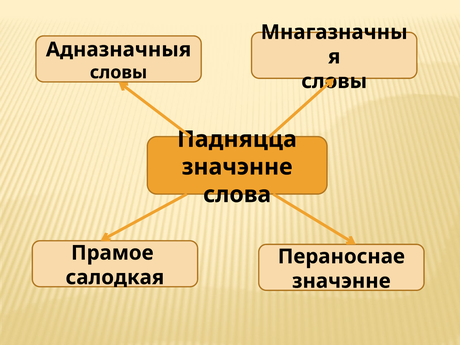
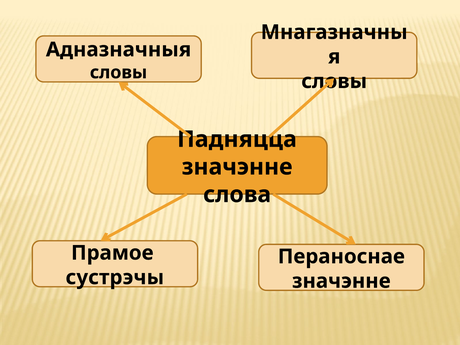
салодкая: салодкая -> сустрэчы (115, 277)
